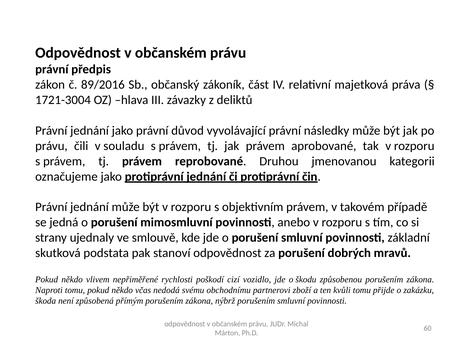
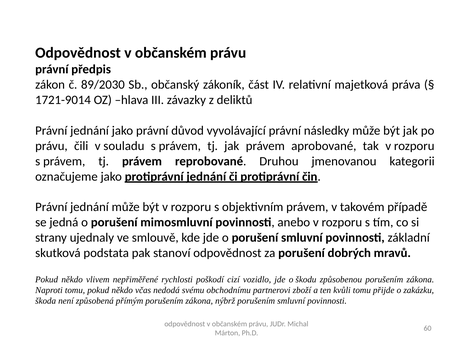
89/2016: 89/2016 -> 89/2030 (103, 85)
1721-3004: 1721-3004 -> 1721-9014 (63, 100)
